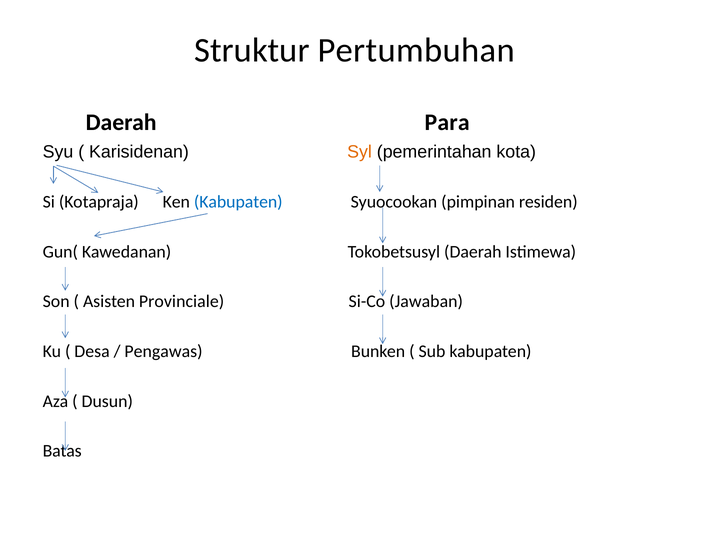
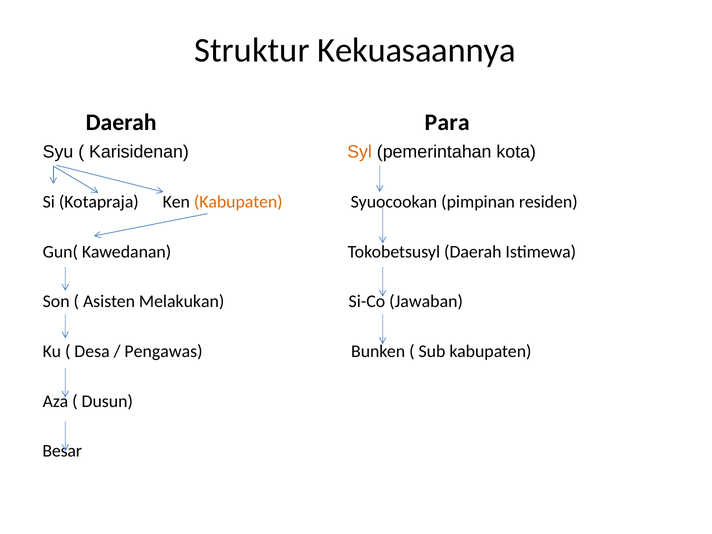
Pertumbuhan: Pertumbuhan -> Kekuasaannya (417, 50)
Kabupaten colour: blue -> orange (238, 202)
Provinciale: Provinciale -> Melakukan (182, 302)
Batas: Batas -> Besar (62, 451)
